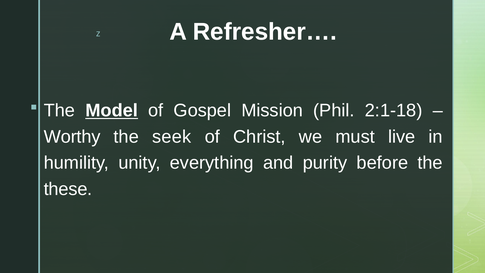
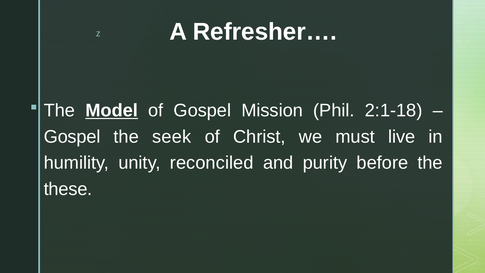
Worthy: Worthy -> Gospel (72, 137)
everything: everything -> reconciled (212, 163)
